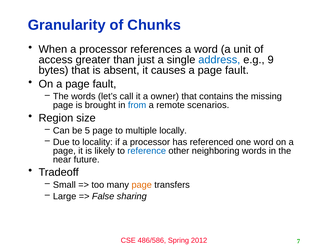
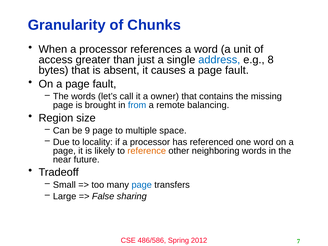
9: 9 -> 8 (271, 60)
scenarios: scenarios -> balancing (208, 105)
5: 5 -> 9 (87, 131)
locally: locally -> space (173, 131)
reference colour: blue -> orange (147, 151)
page colour: orange -> blue (142, 185)
